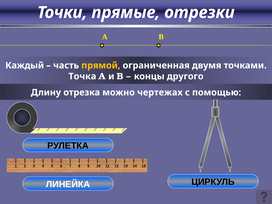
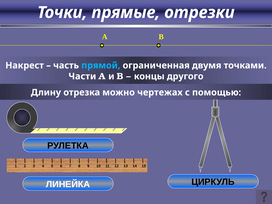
Каждый: Каждый -> Накрест (25, 65)
прямой colour: yellow -> light blue (101, 65)
Точка: Точка -> Части (82, 76)
